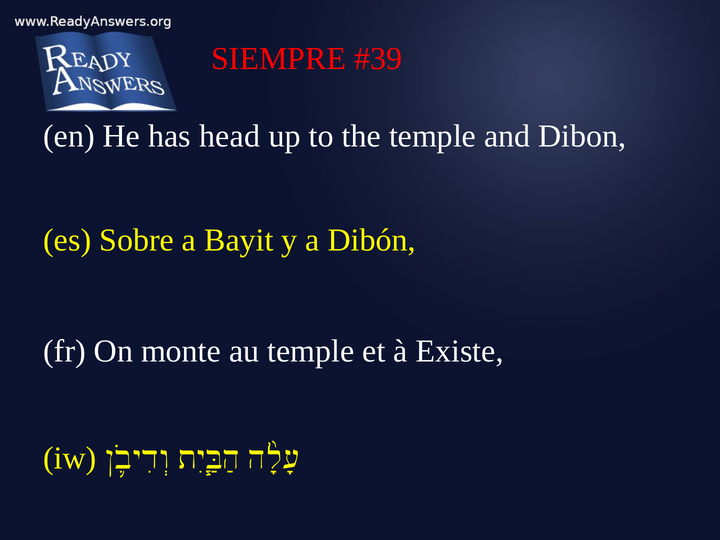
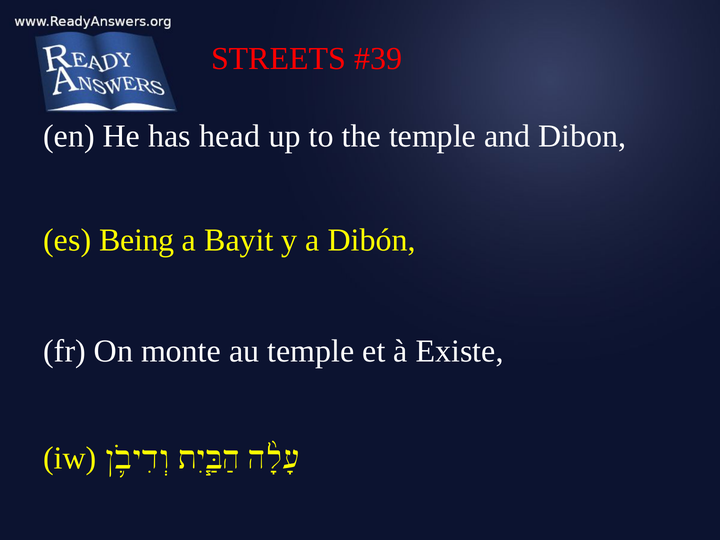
SIEMPRE: SIEMPRE -> STREETS (279, 59)
Sobre: Sobre -> Being (137, 240)
